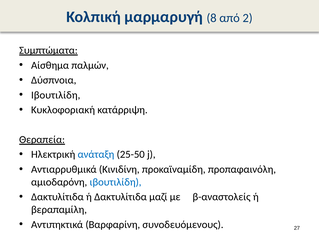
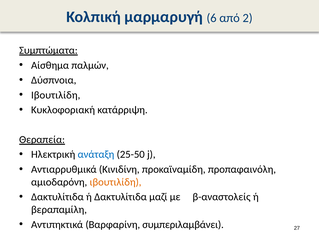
8: 8 -> 6 (212, 18)
ιβουτιλίδη colour: blue -> orange (116, 182)
συνοδευόμενους: συνοδευόμενους -> συμπεριλαμβάνει (183, 225)
